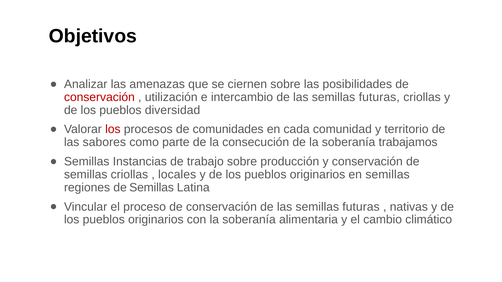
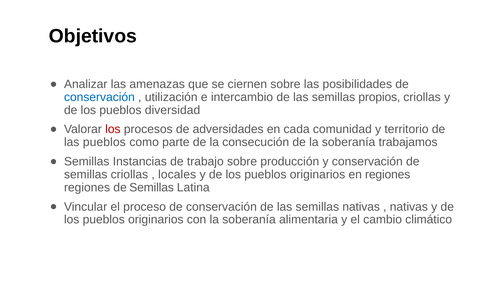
conservación colour: red -> blue (99, 97)
futuras: futuras -> propios (379, 97)
comunidades: comunidades -> adversidades (228, 130)
las sabores: sabores -> pueblos (104, 143)
en semillas: semillas -> regiones (388, 175)
futuras: futuras -> nativas (361, 207)
